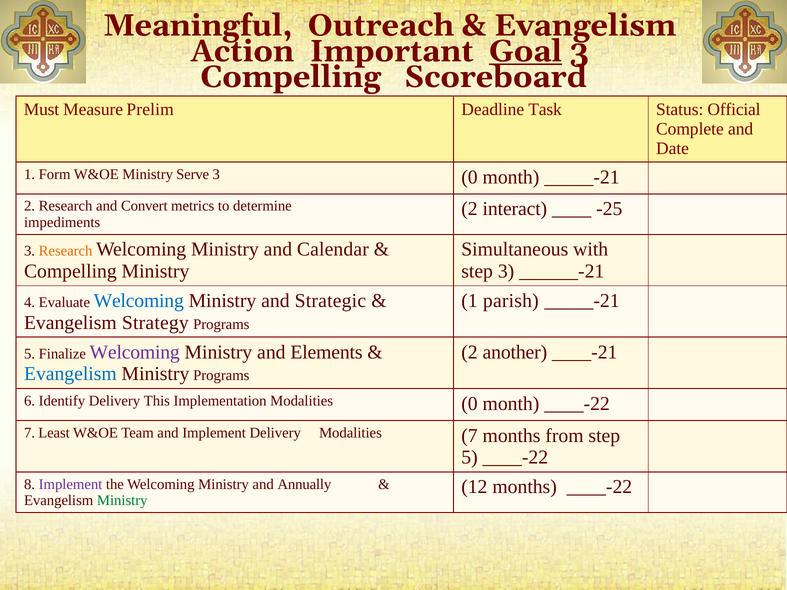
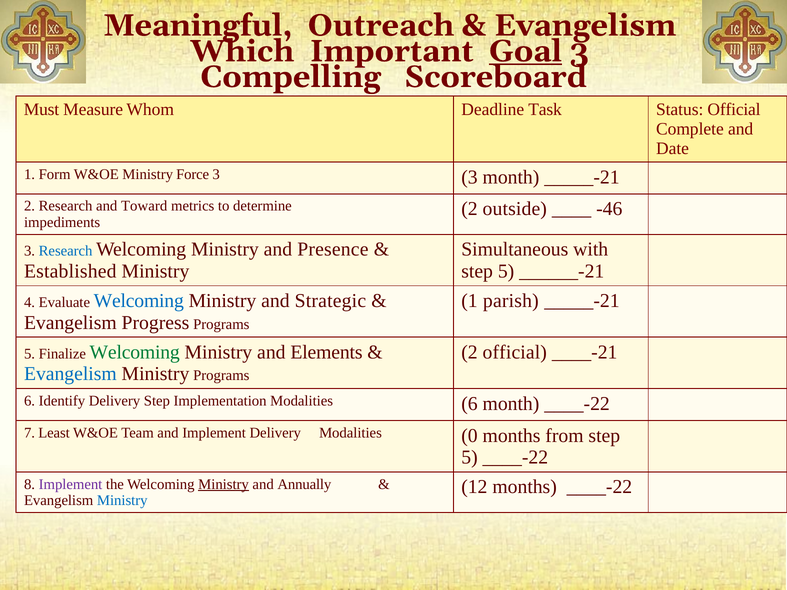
Action: Action -> Which (242, 51)
Prelim: Prelim -> Whom (150, 110)
Serve: Serve -> Force (193, 174)
3 0: 0 -> 3 (470, 177)
Convert: Convert -> Toward (144, 206)
interact: interact -> outside (515, 209)
-25: -25 -> -46 (609, 209)
Research colour: orange -> blue (66, 251)
Calendar: Calendar -> Presence (333, 249)
Compelling: Compelling -> Established (70, 271)
3: 3 -> 5 (506, 271)
Strategy: Strategy -> Progress (155, 323)
2 another: another -> official (515, 352)
Welcoming colour: purple -> green (135, 352)
Delivery This: This -> Step (157, 401)
Modalities 0: 0 -> 6 (470, 404)
Modalities 7: 7 -> 0 (470, 436)
Ministry underline: none -> present (224, 484)
Ministry colour: green -> blue (122, 501)
